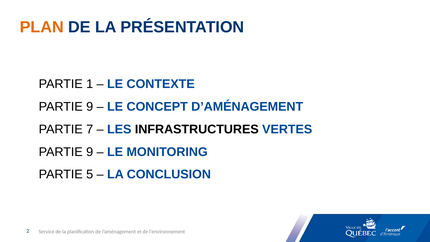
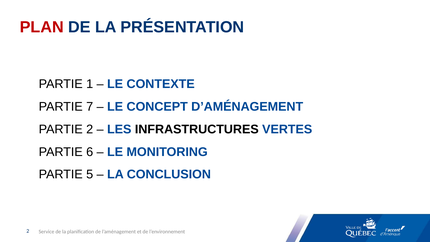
PLAN colour: orange -> red (42, 27)
9: 9 -> 7 (90, 107)
PARTIE 7: 7 -> 2 (90, 129)
9: 9 -> 6 (90, 152)
